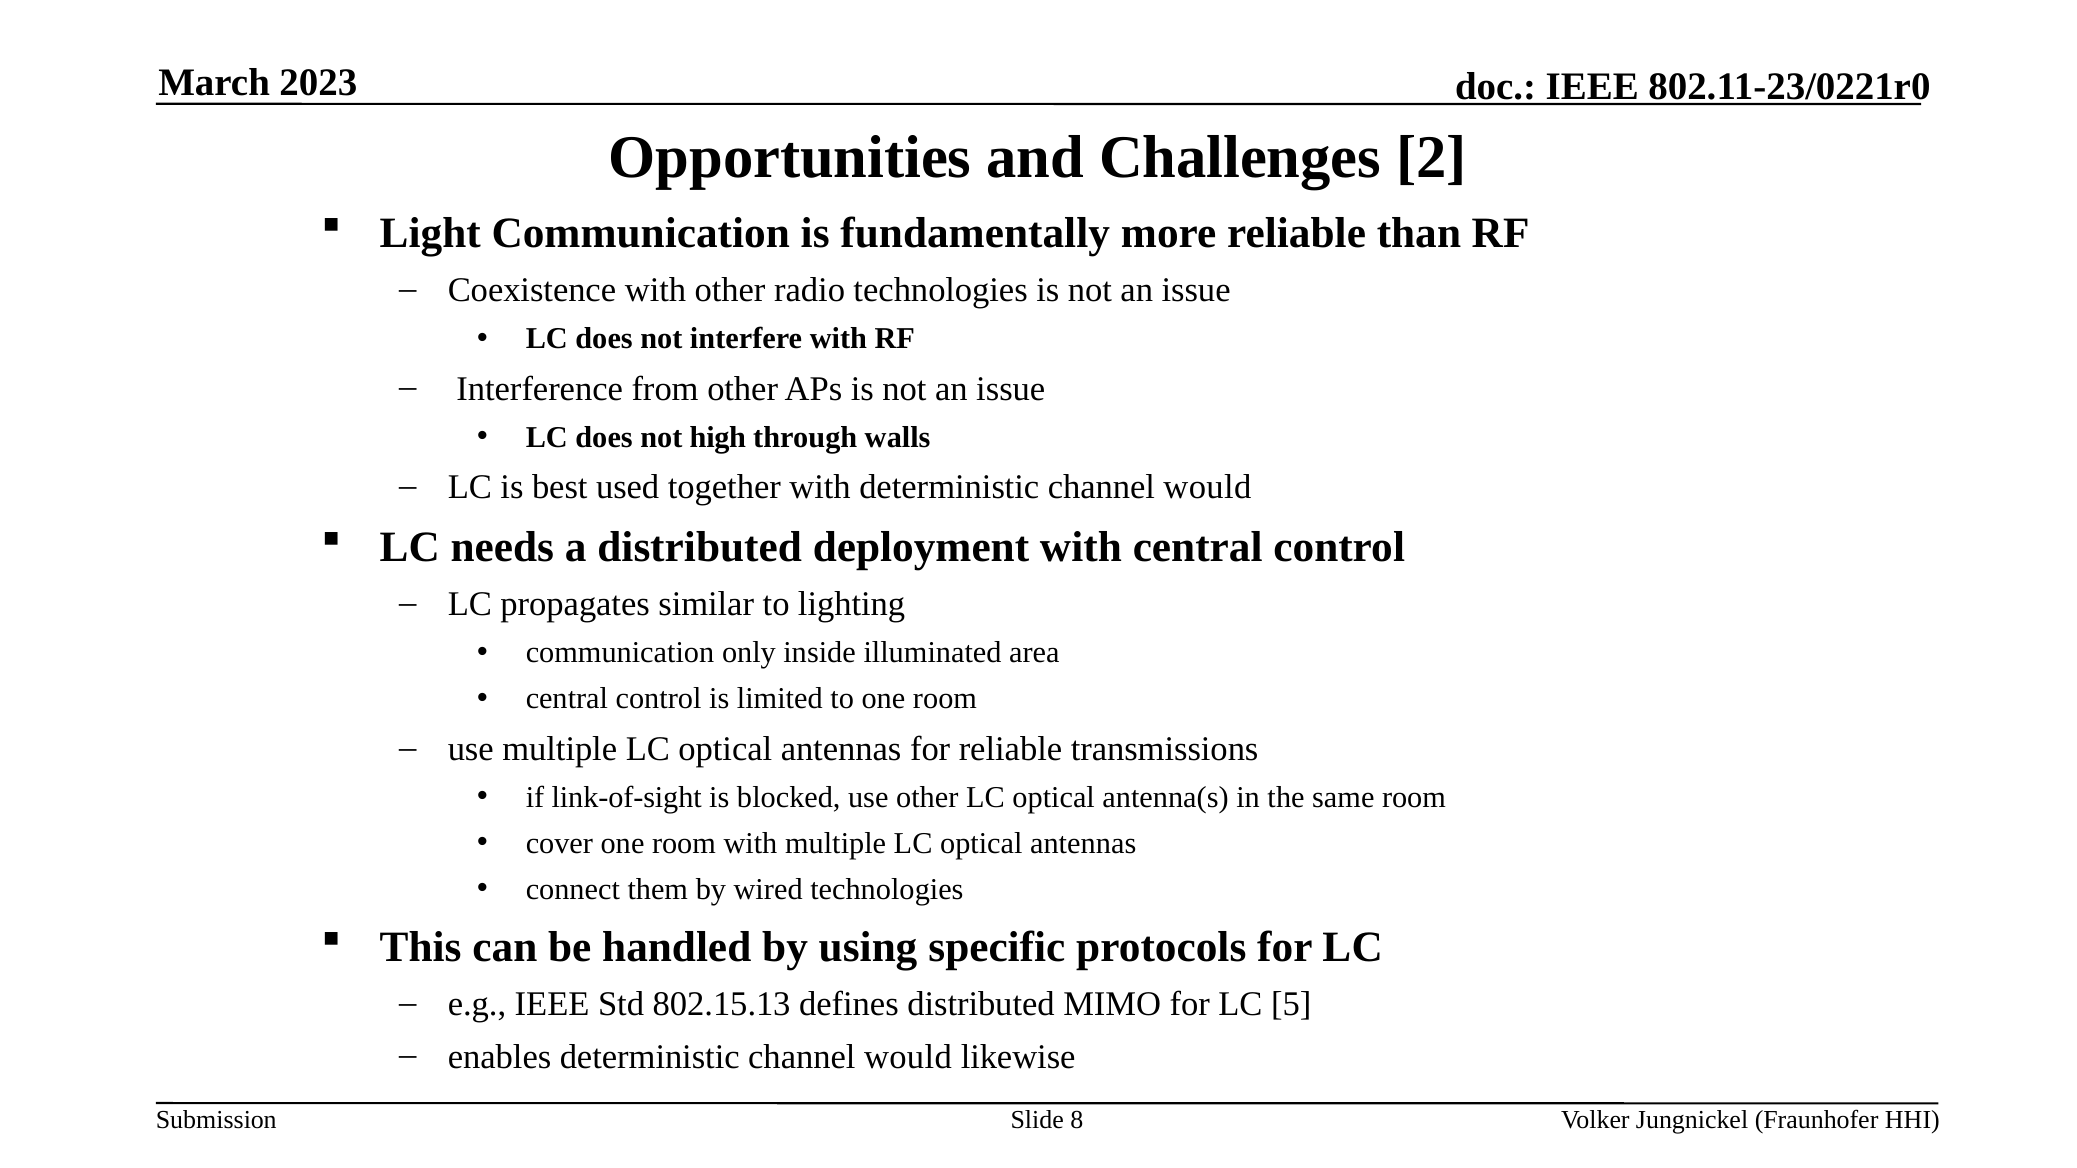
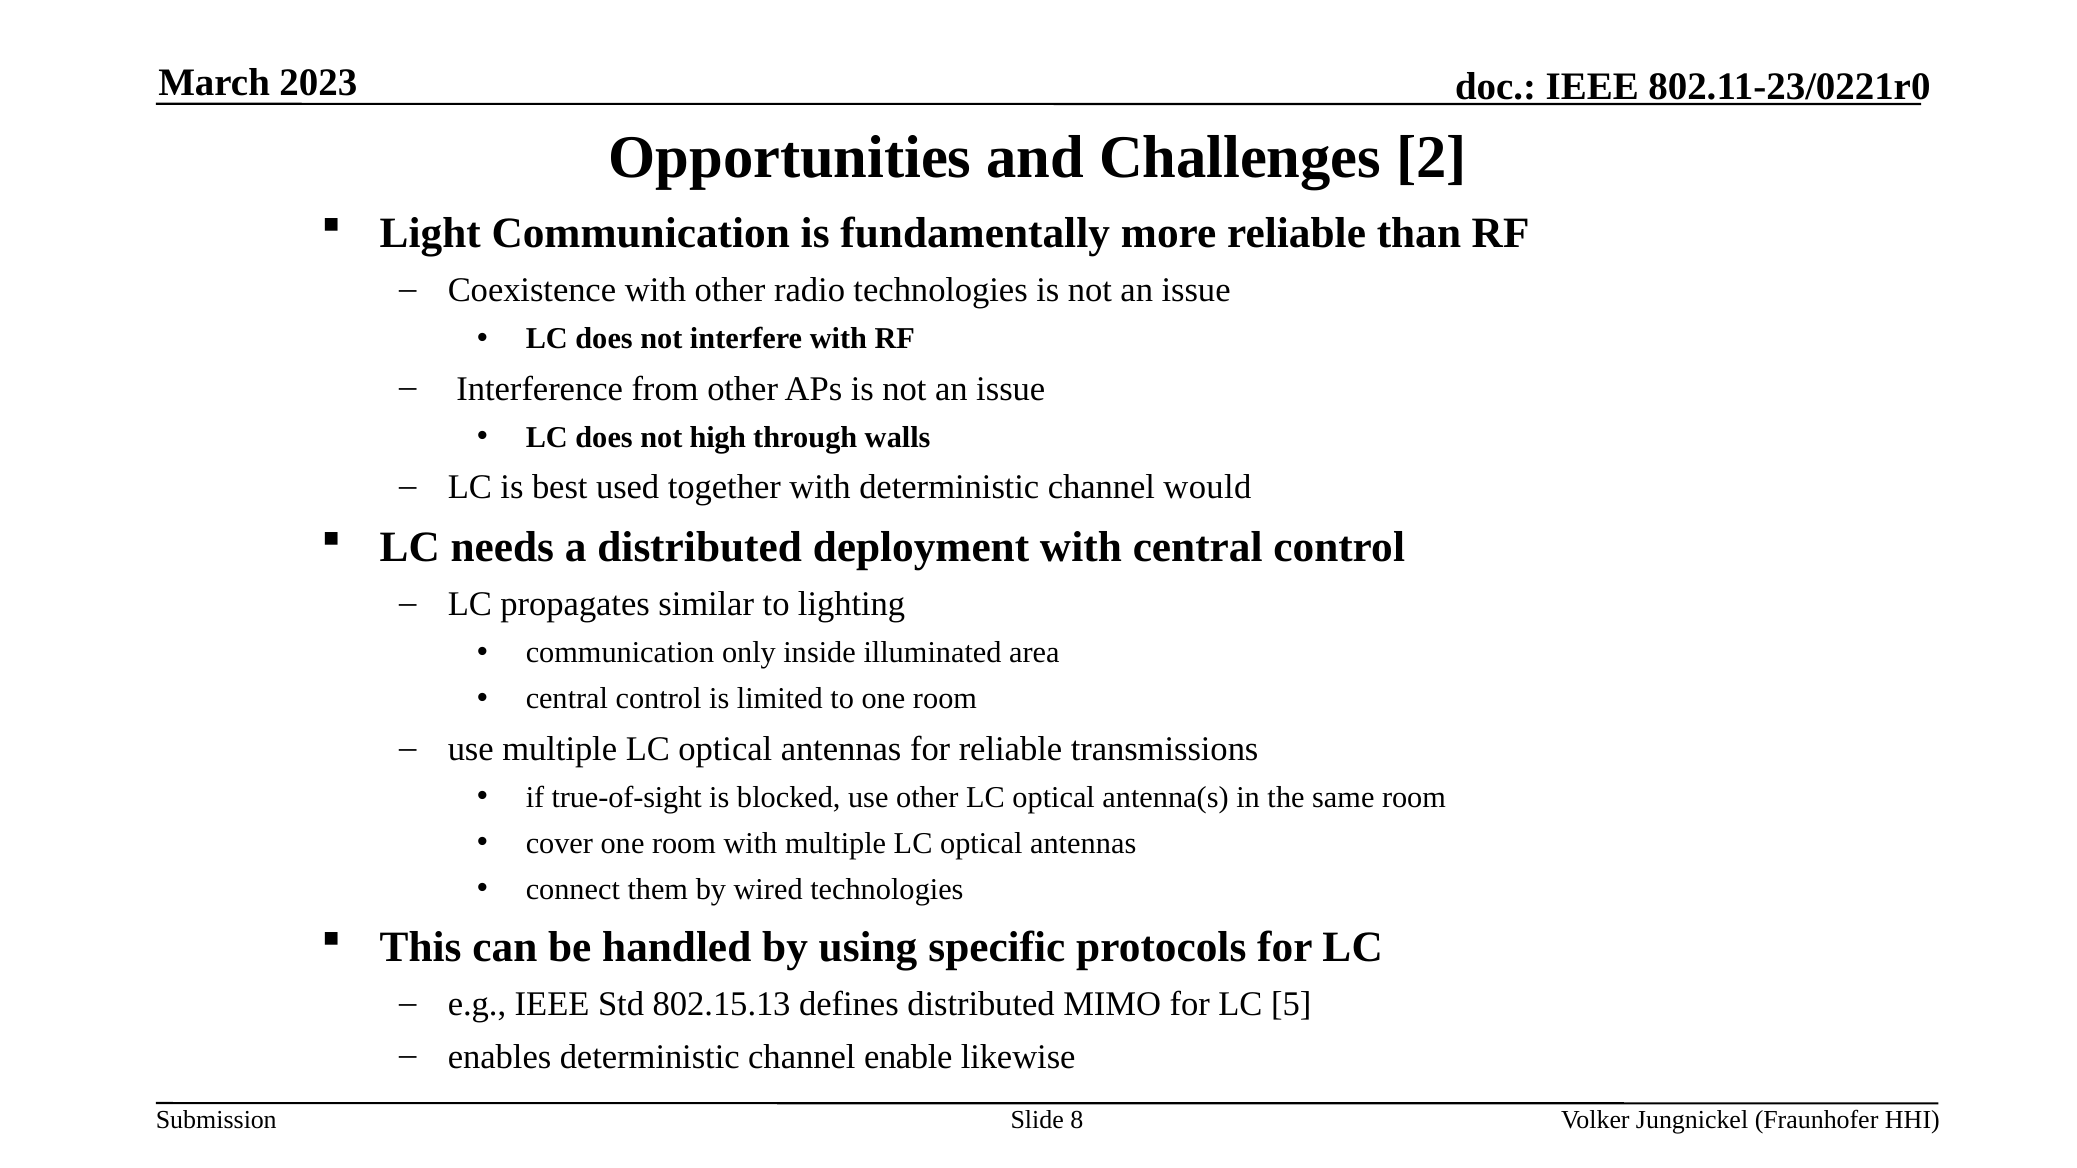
link-of-sight: link-of-sight -> true-of-sight (627, 797)
enables deterministic channel would: would -> enable (908, 1057)
